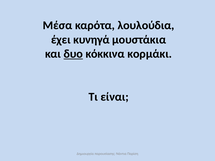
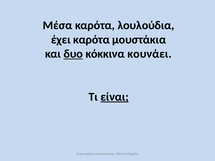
έχει κυνηγά: κυνηγά -> καρότα (91, 40)
κορμάκι: κορμάκι -> κουνάει (150, 54)
είναι underline: none -> present (115, 97)
